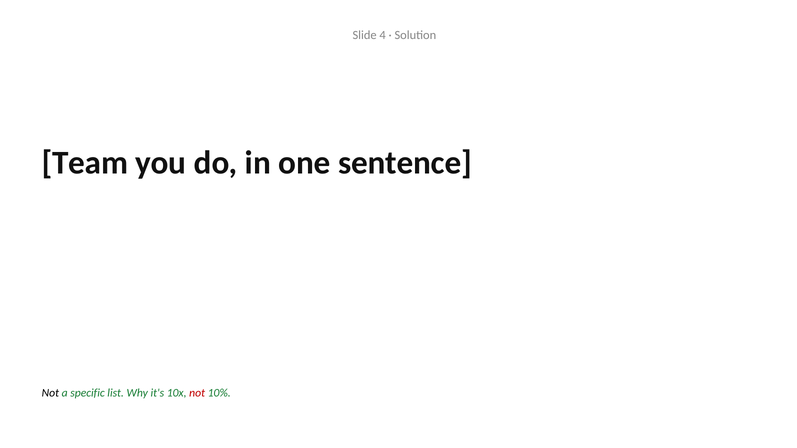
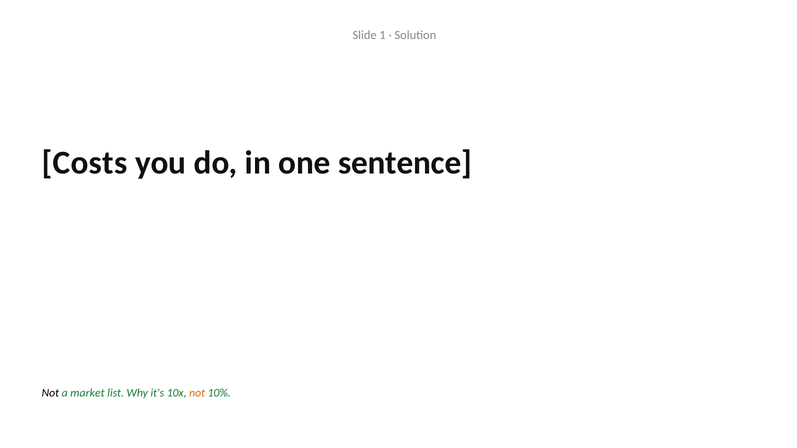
4: 4 -> 1 (383, 35)
Team: Team -> Costs (85, 163)
specific: specific -> market (87, 393)
not colour: red -> orange (197, 393)
